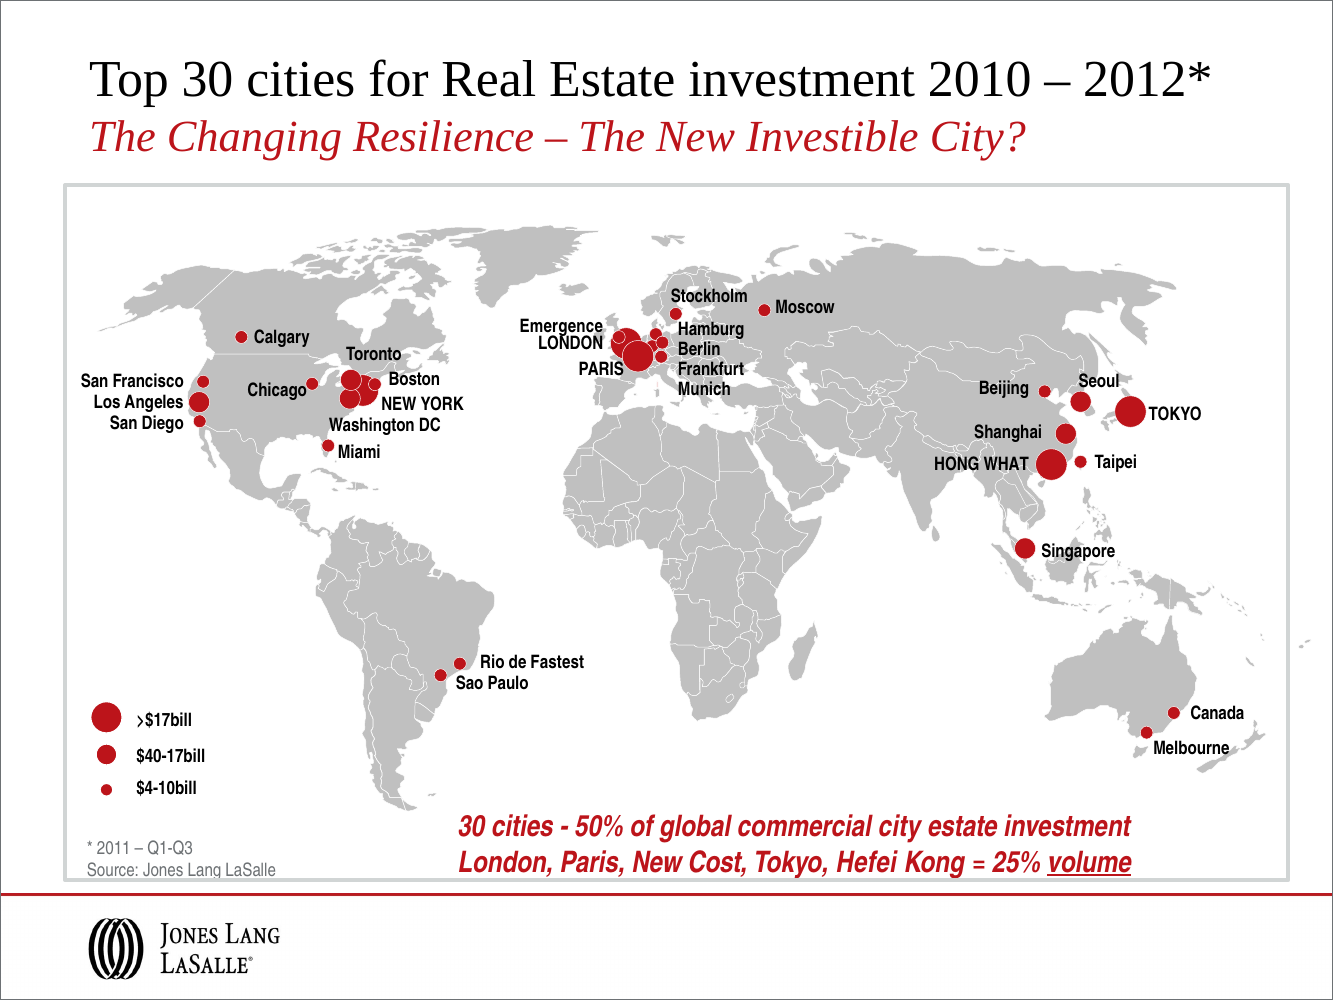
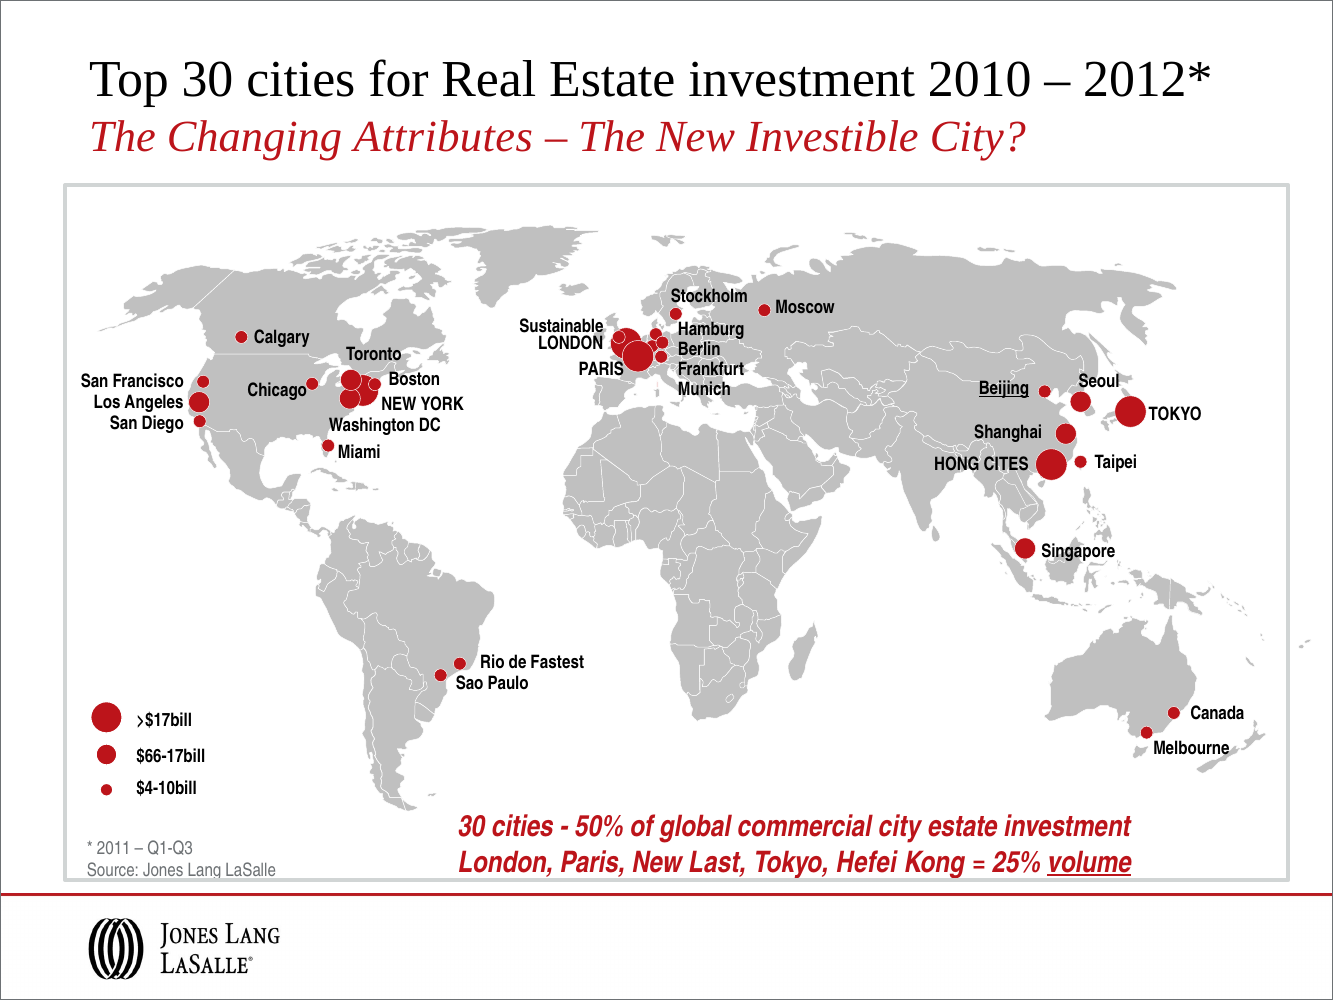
Resilience: Resilience -> Attributes (443, 137)
Emergence: Emergence -> Sustainable (561, 327)
Beijing underline: none -> present (1004, 388)
WHAT: WHAT -> CITES (1006, 464)
$40-17bill: $40-17bill -> $66-17bill (171, 757)
Cost: Cost -> Last (718, 862)
